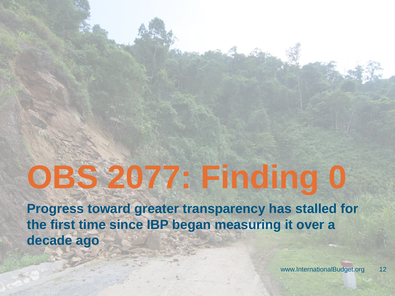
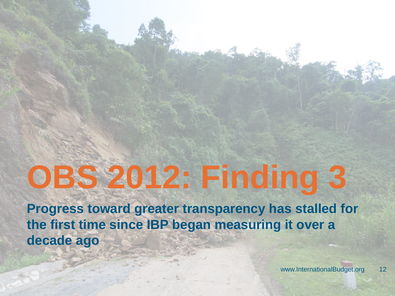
2077: 2077 -> 2012 (149, 178)
0: 0 -> 3 (338, 178)
